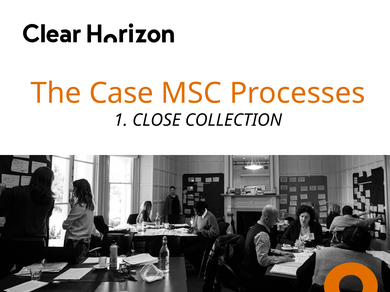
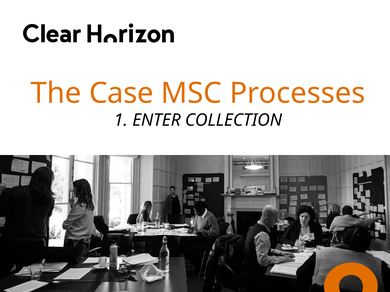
CLOSE: CLOSE -> ENTER (156, 120)
